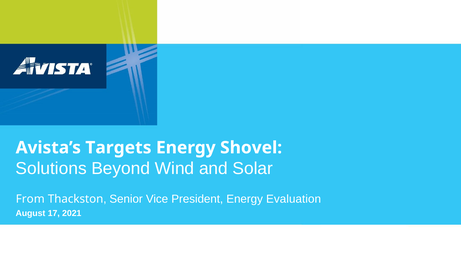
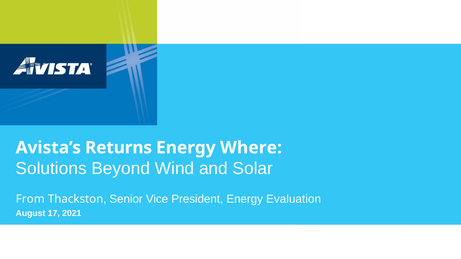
Targets: Targets -> Returns (119, 148)
Shovel: Shovel -> Where (251, 148)
